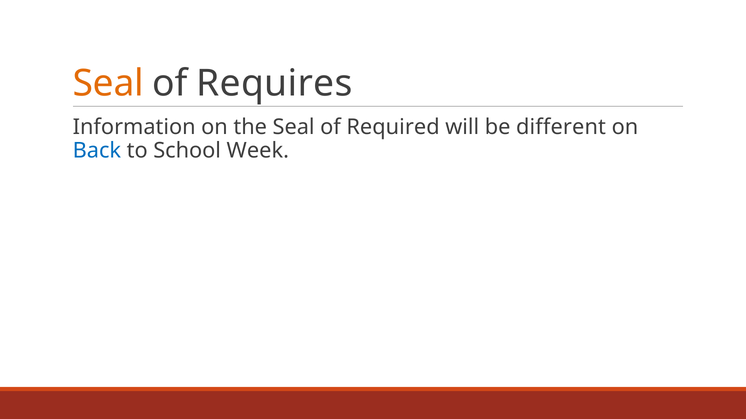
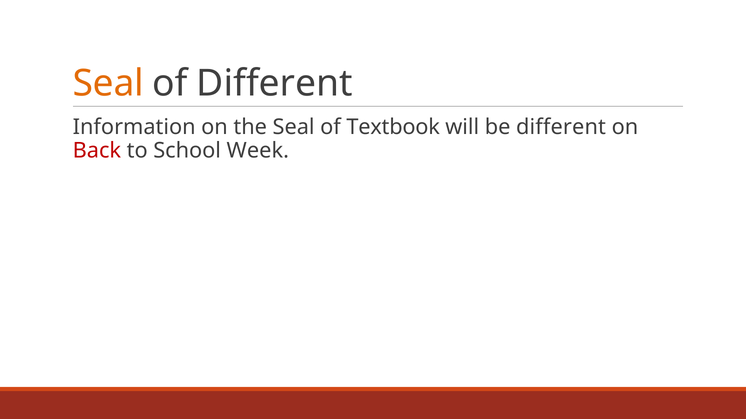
of Requires: Requires -> Different (275, 84)
Required: Required -> Textbook (393, 127)
Back colour: blue -> red (97, 151)
